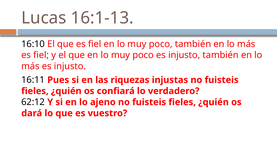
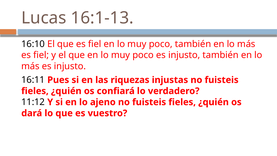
62:12: 62:12 -> 11:12 (33, 102)
